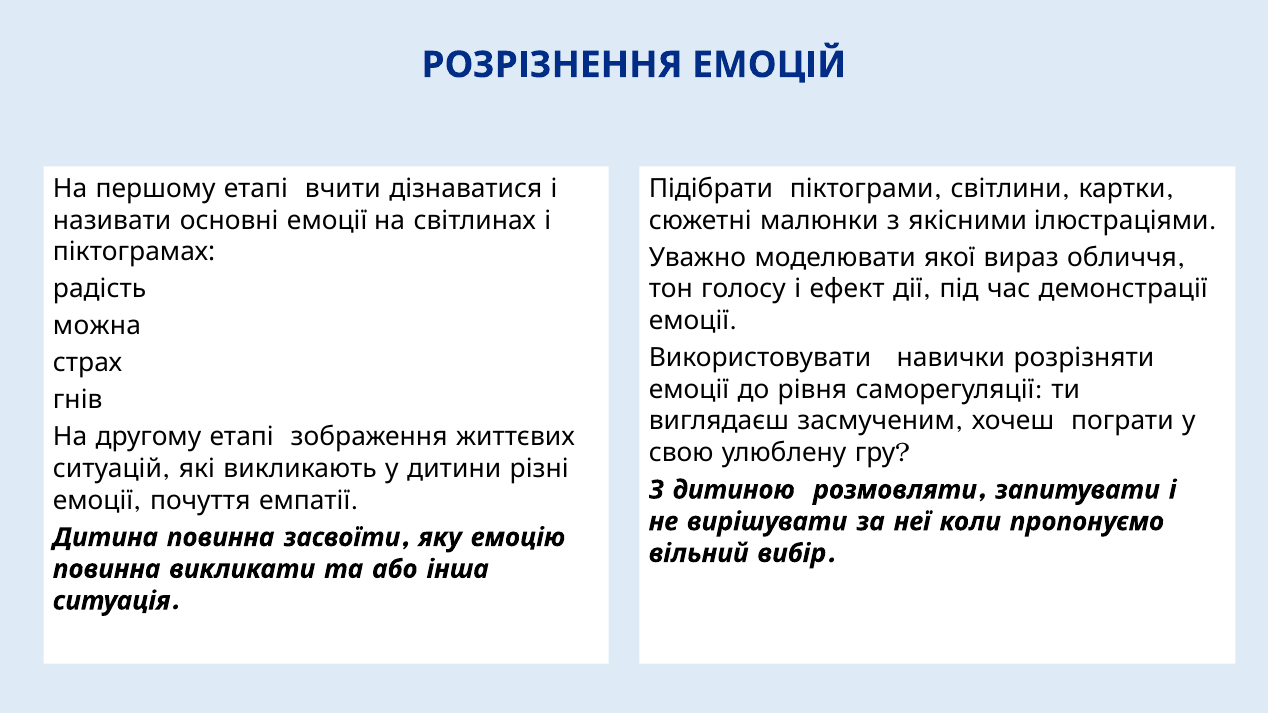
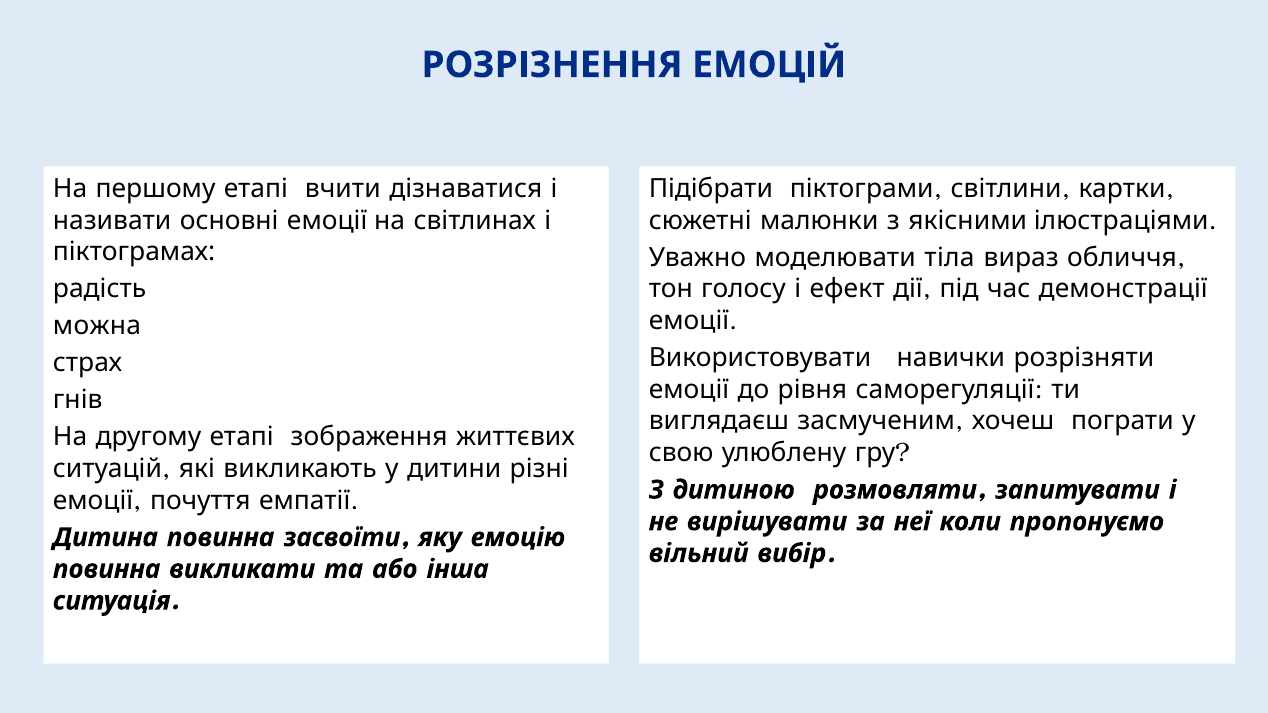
якої: якої -> тіла (950, 258)
